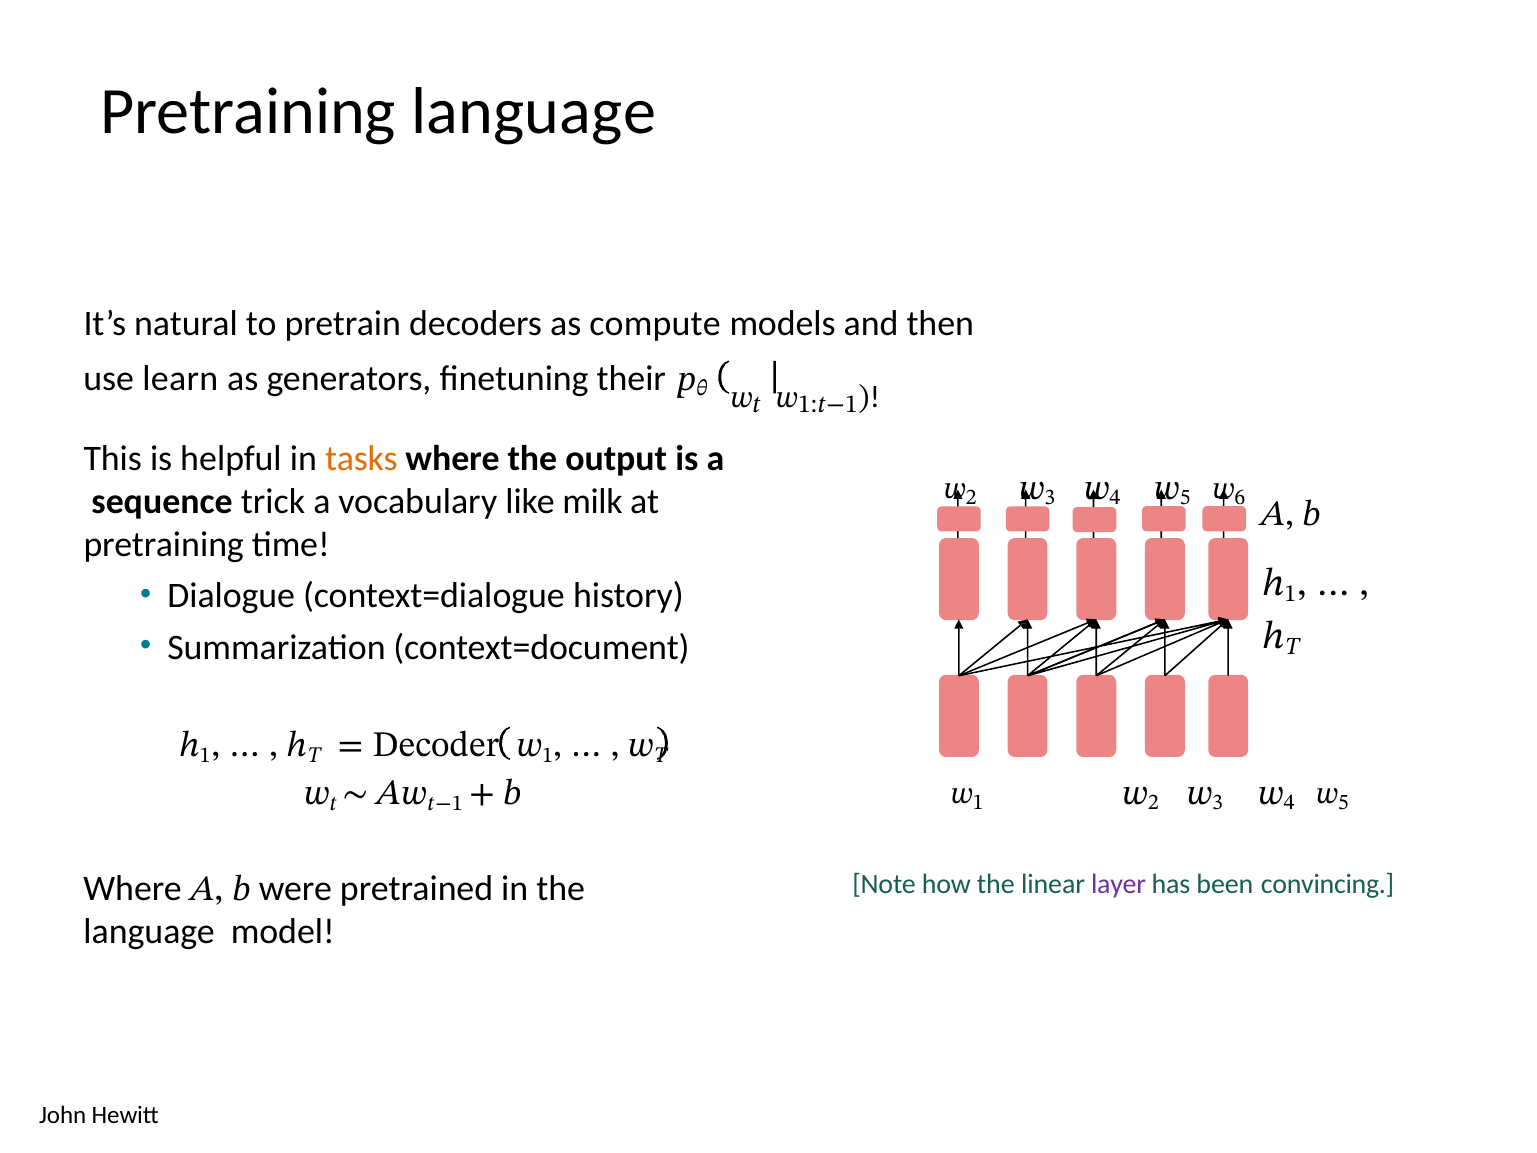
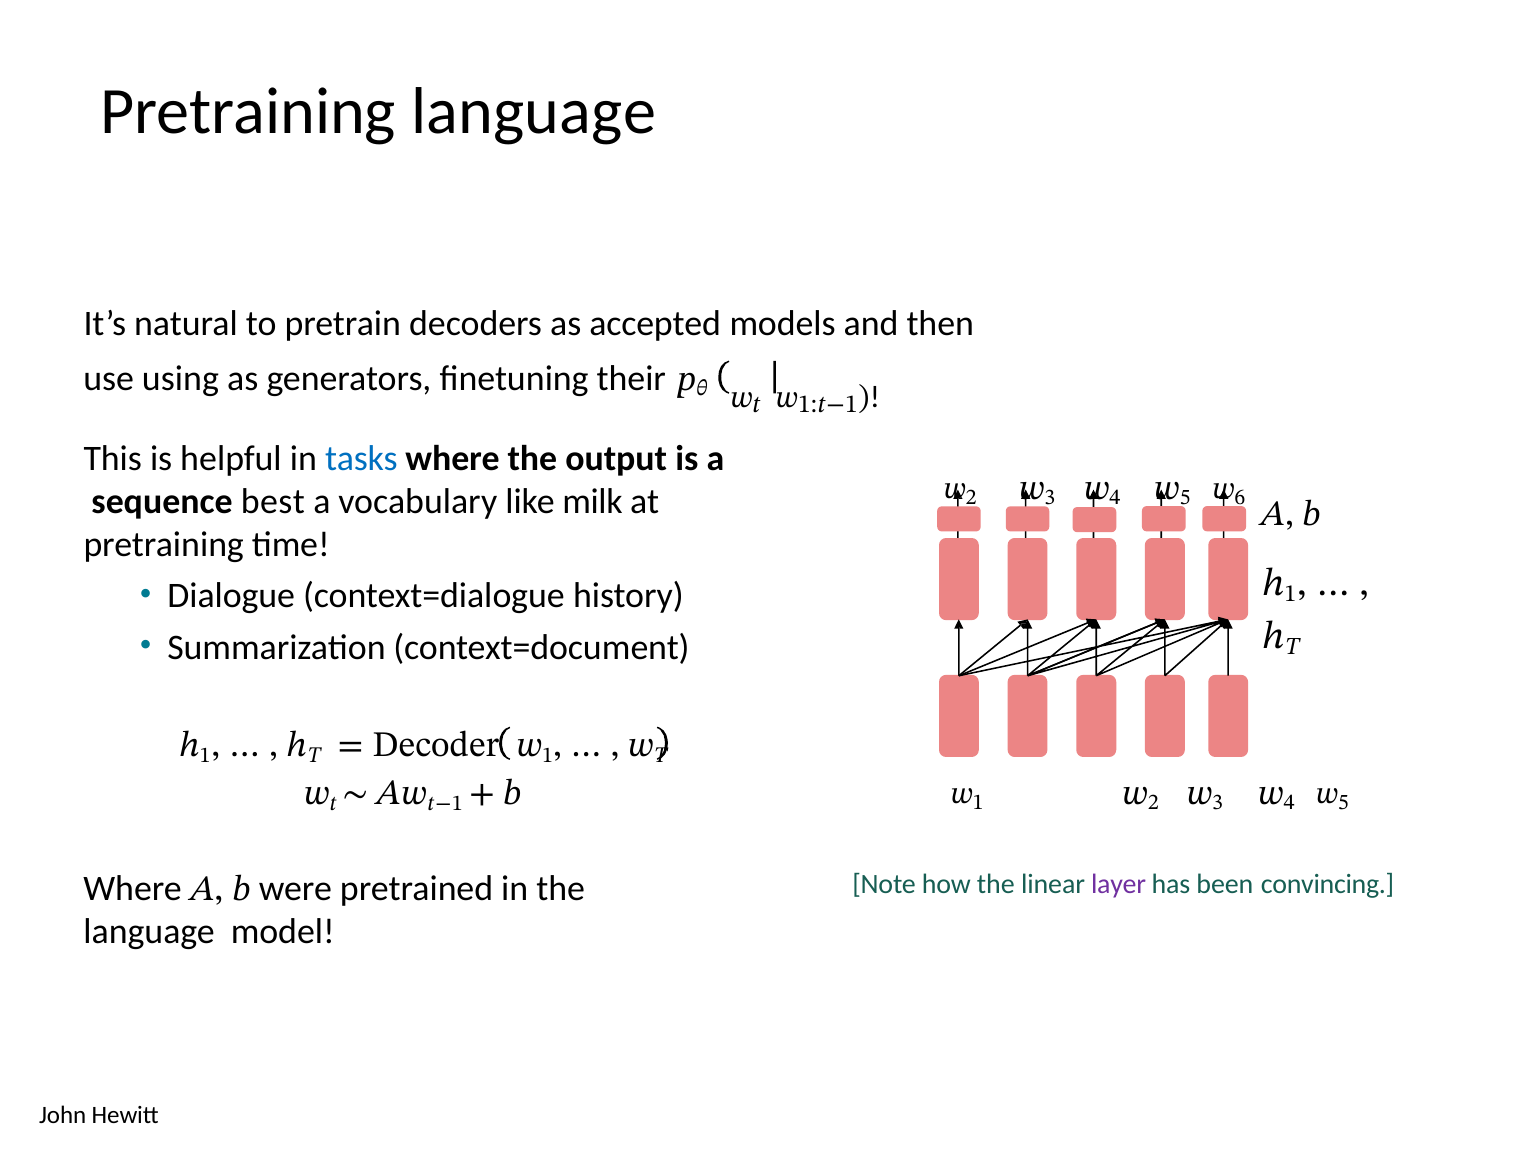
compute: compute -> accepted (655, 324)
learn: learn -> using (180, 378)
tasks colour: orange -> blue (361, 458)
trick: trick -> best (273, 501)
